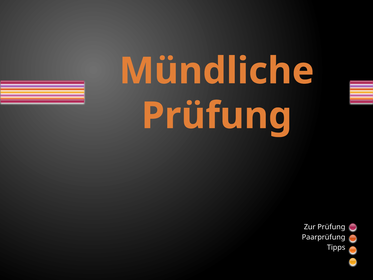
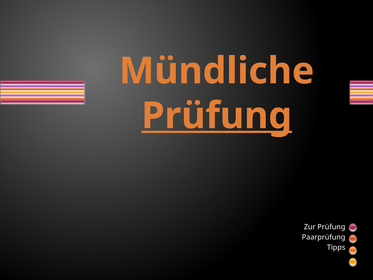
Prüfung underline: none -> present (217, 116)
